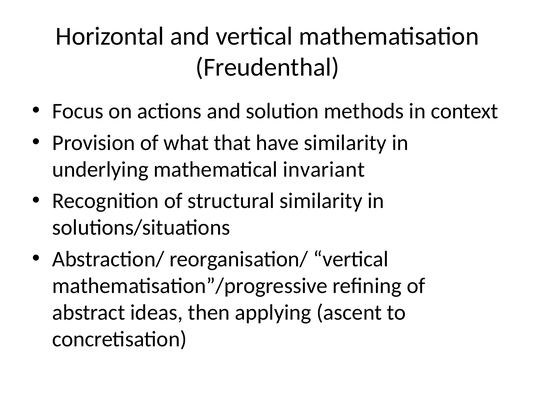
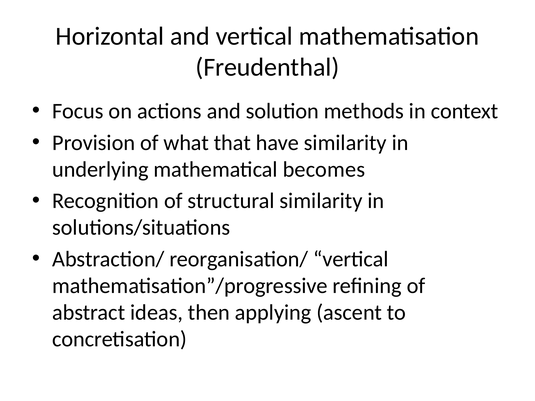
invariant: invariant -> becomes (324, 169)
